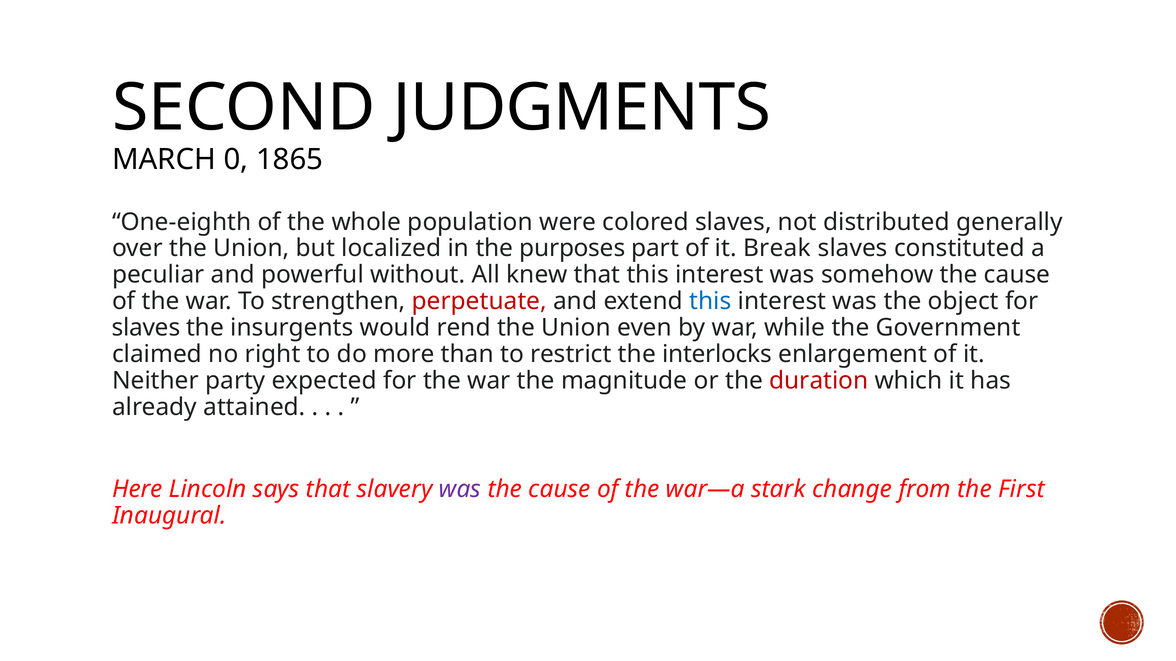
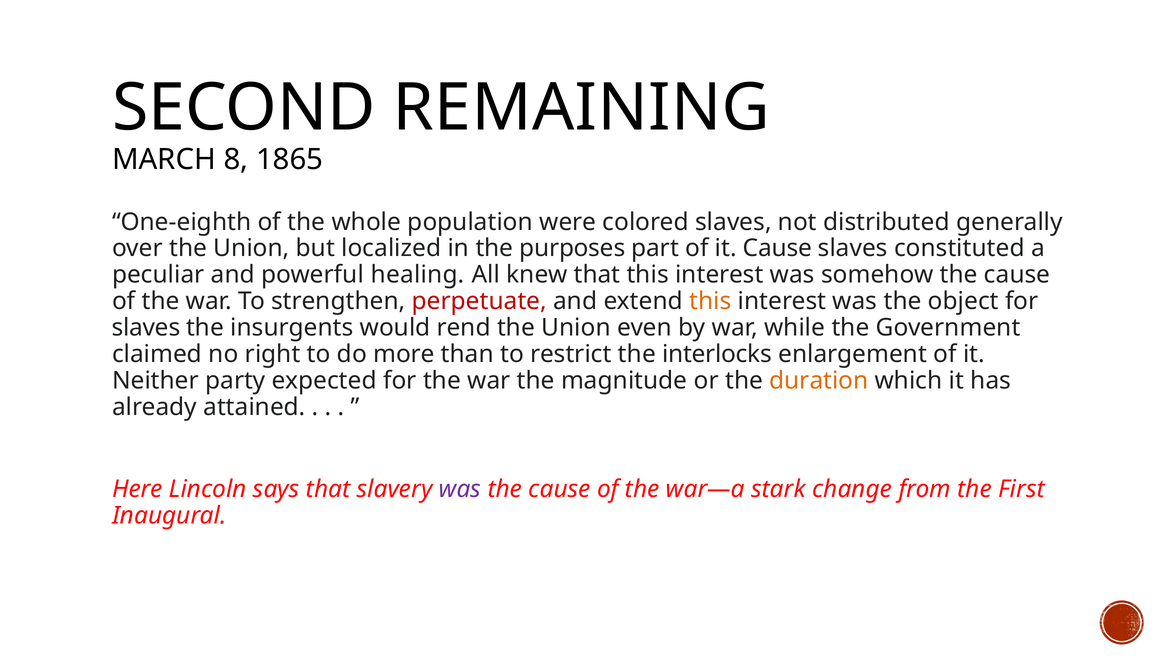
JUDGMENTS: JUDGMENTS -> REMAINING (581, 108)
0: 0 -> 8 (236, 160)
it Break: Break -> Cause (777, 249)
without: without -> healing (418, 275)
this colour: blue -> orange (710, 302)
duration colour: red -> orange (819, 381)
